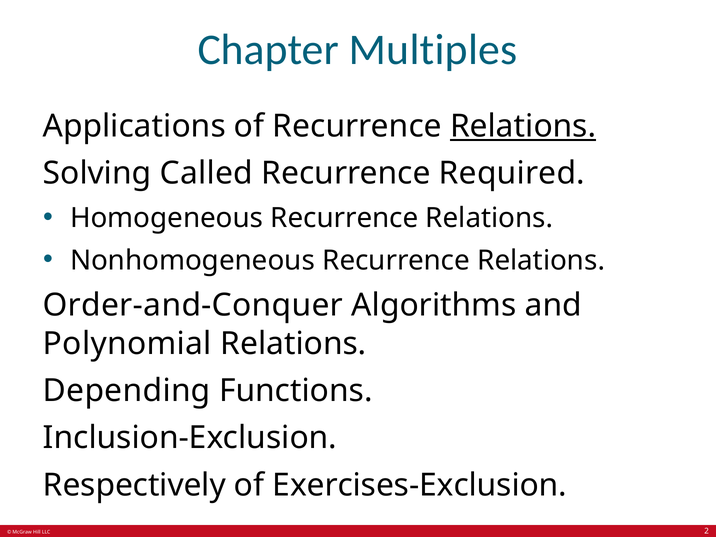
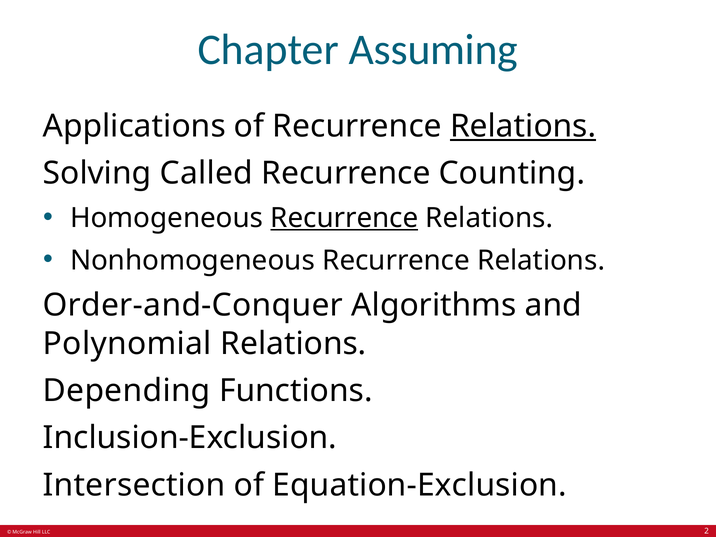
Multiples: Multiples -> Assuming (433, 50)
Required: Required -> Counting (512, 173)
Recurrence underline: none -> present (344, 218)
Respectively: Respectively -> Intersection (134, 485)
Exercises-Exclusion: Exercises-Exclusion -> Equation-Exclusion (420, 485)
